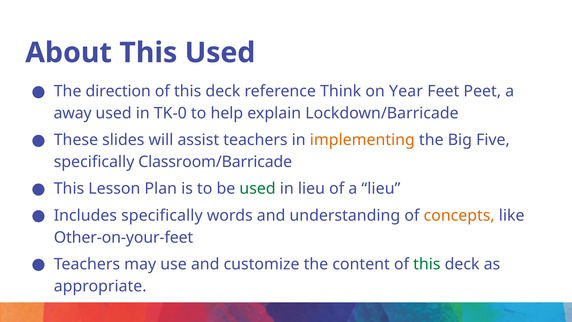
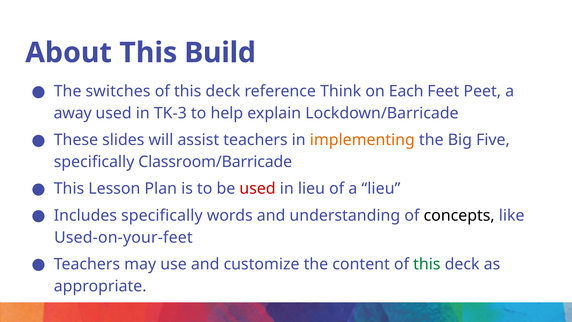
This Used: Used -> Build (220, 53)
direction: direction -> switches (118, 91)
Year: Year -> Each (406, 91)
TK-0: TK-0 -> TK-3 (170, 113)
used colour: green -> red (258, 189)
concepts colour: orange -> black (459, 215)
Other-on-your-feet: Other-on-your-feet -> Used-on-your-feet (123, 237)
